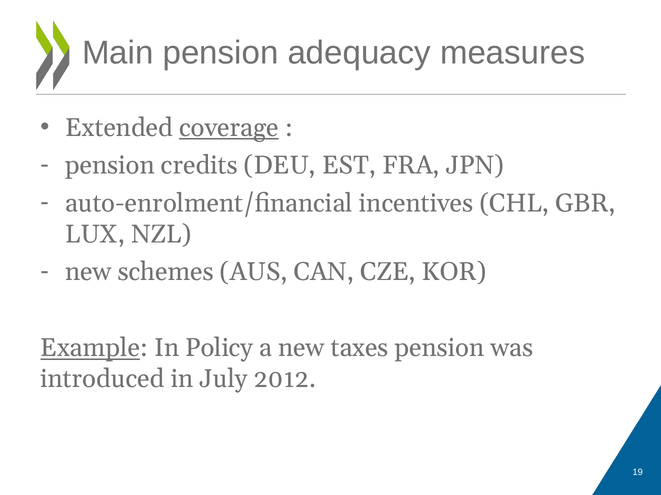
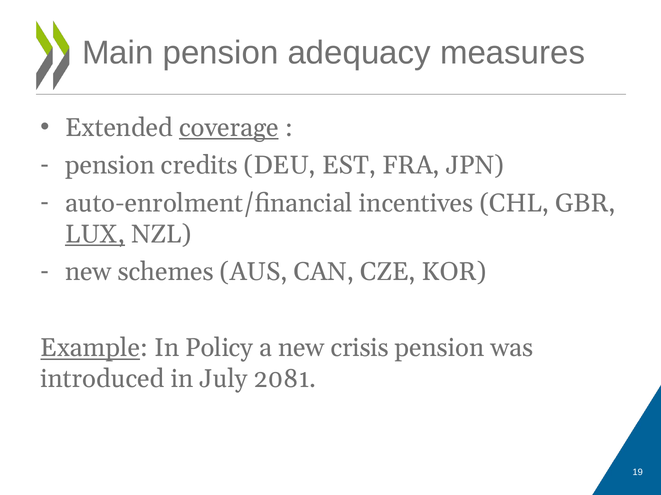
LUX underline: none -> present (95, 234)
taxes: taxes -> crisis (360, 348)
2012: 2012 -> 2081 (285, 379)
